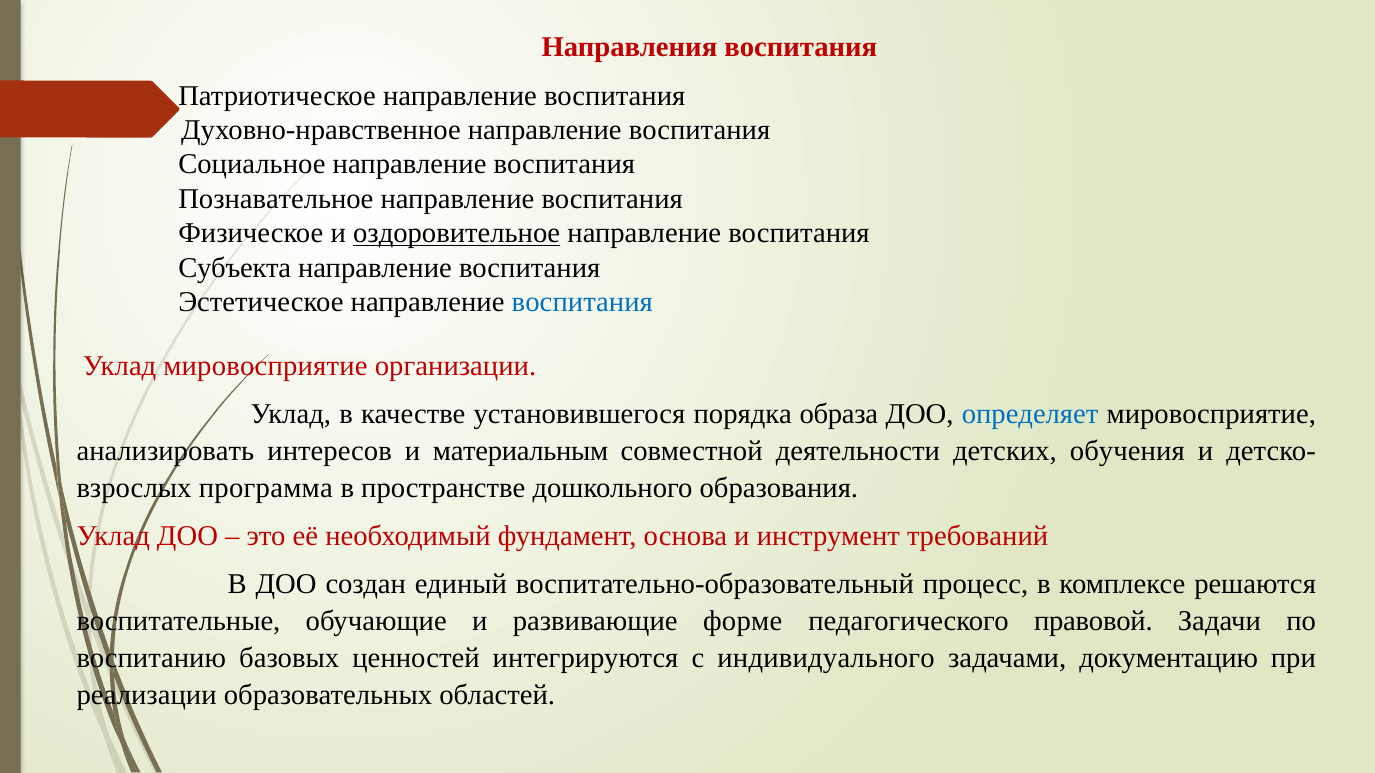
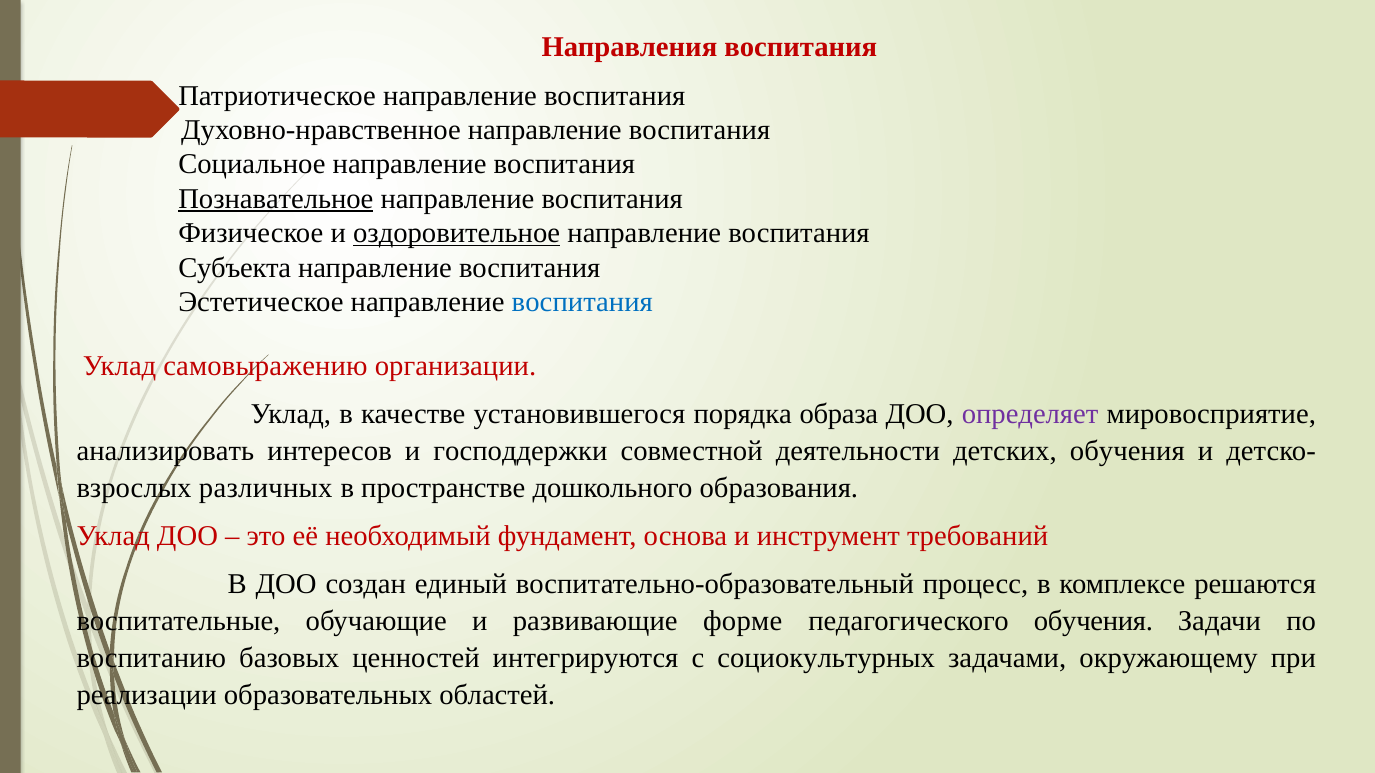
Познавательное underline: none -> present (276, 199)
Уклад мировосприятие: мировосприятие -> самовыражению (265, 366)
определяет colour: blue -> purple (1030, 415)
материальным: материальным -> господдержки (520, 451)
программа: программа -> различных (266, 488)
педагогического правовой: правовой -> обучения (1093, 621)
индивидуального: индивидуального -> социокультурных (826, 658)
документацию: документацию -> окружающему (1169, 658)
